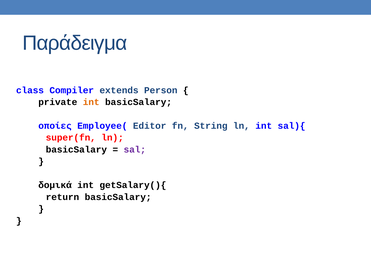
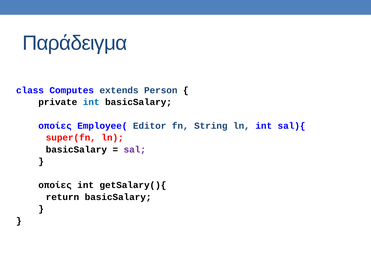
Compiler: Compiler -> Computes (72, 90)
int colour: orange -> blue (91, 102)
δομικά: δομικά -> οποίες (55, 185)
